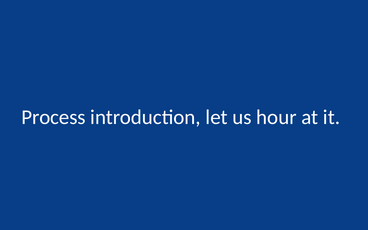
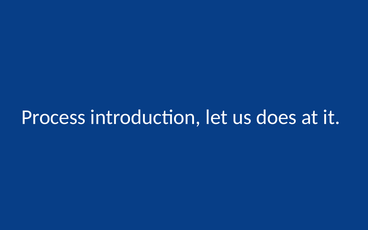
hour: hour -> does (276, 117)
